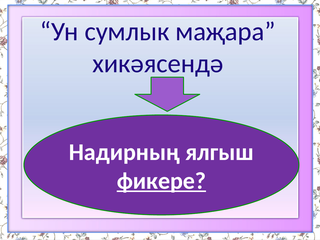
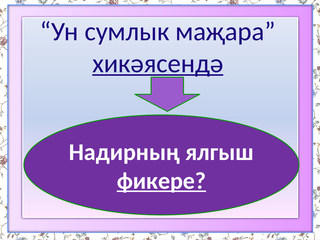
хикәясендә underline: none -> present (158, 64)
